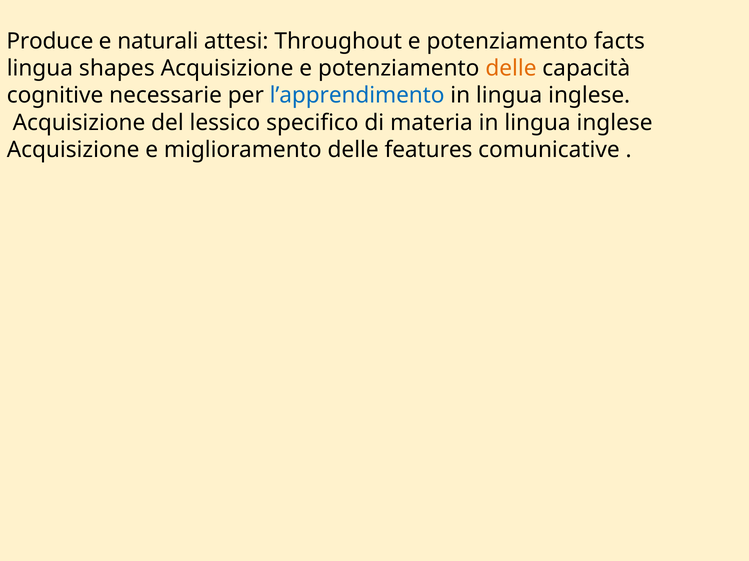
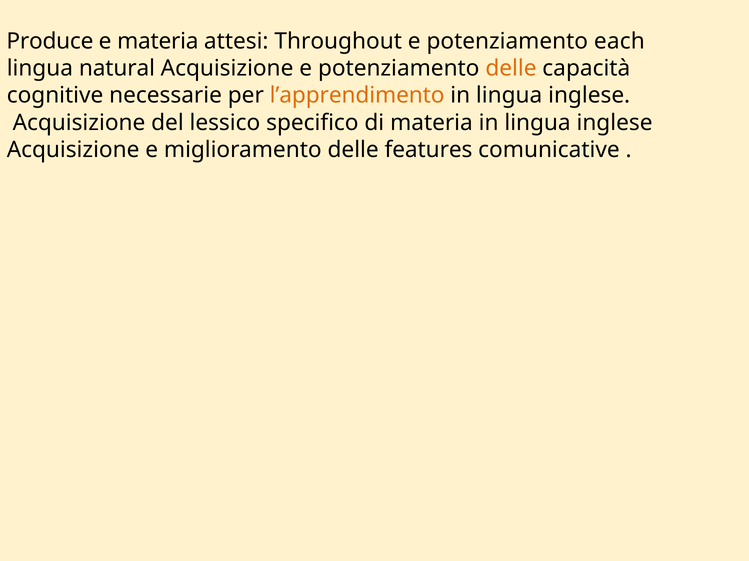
e naturali: naturali -> materia (158, 41)
facts: facts -> each (619, 41)
shapes: shapes -> natural (117, 68)
l’apprendimento colour: blue -> orange (357, 96)
